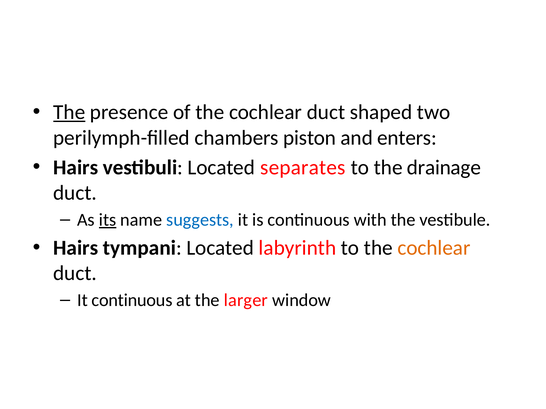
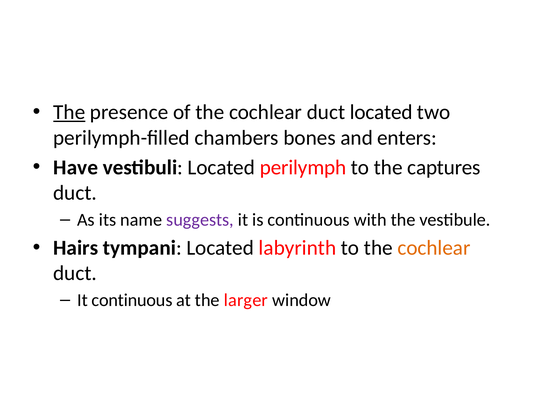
duct shaped: shaped -> located (381, 112)
piston: piston -> bones (310, 138)
Hairs: Hairs -> Have (76, 168)
separates: separates -> perilymph (303, 168)
drainage: drainage -> captures (444, 168)
its underline: present -> none (108, 220)
suggests colour: blue -> purple (200, 220)
